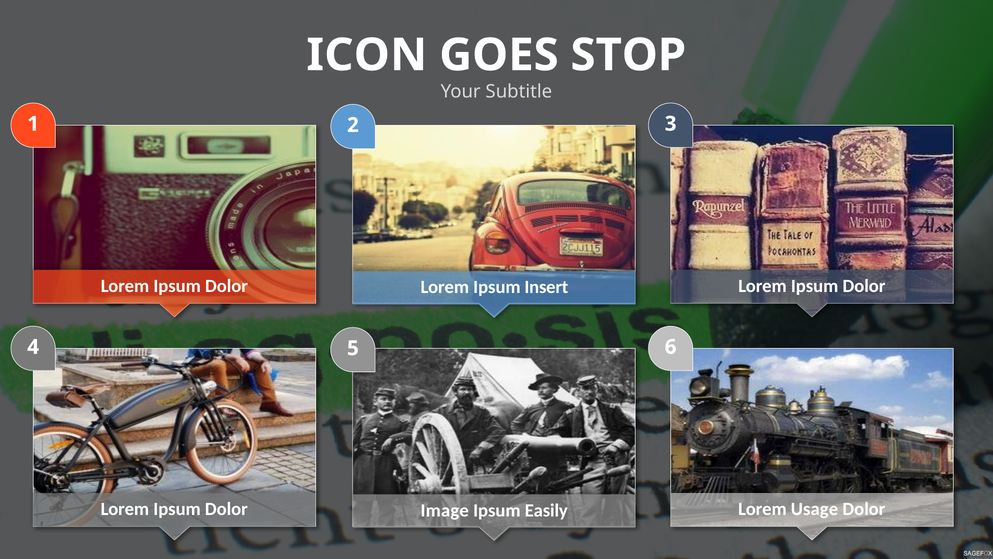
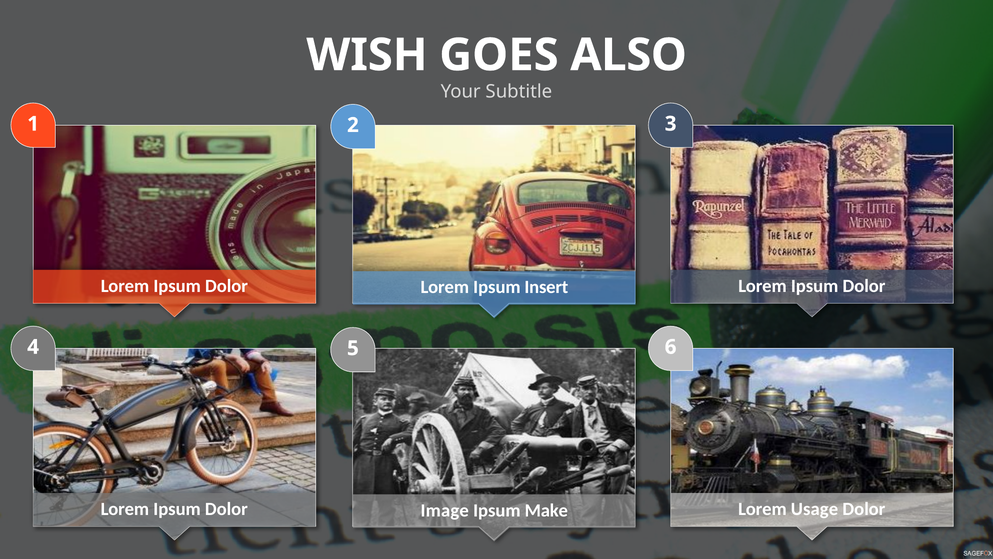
ICON: ICON -> WISH (367, 55)
STOP: STOP -> ALSO (629, 55)
Easily: Easily -> Make (546, 510)
